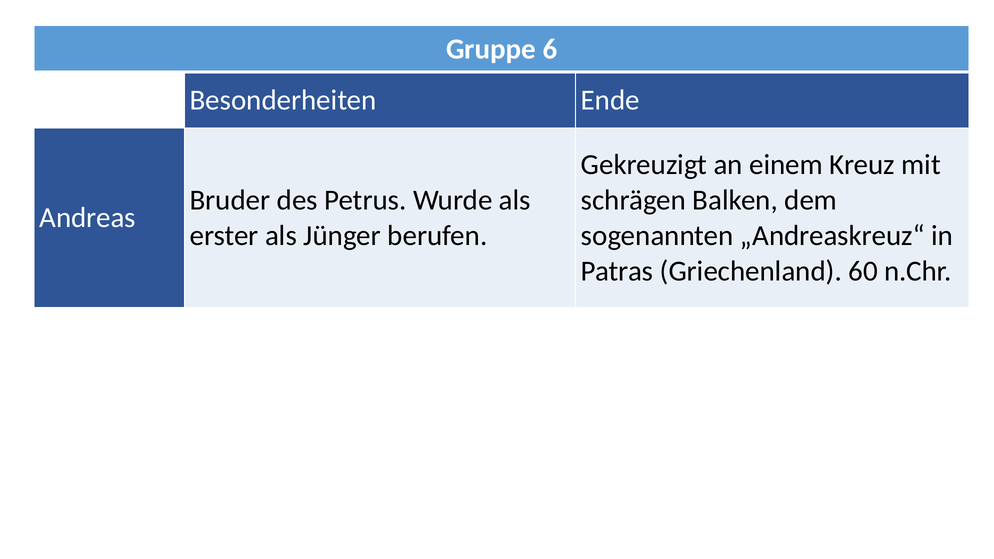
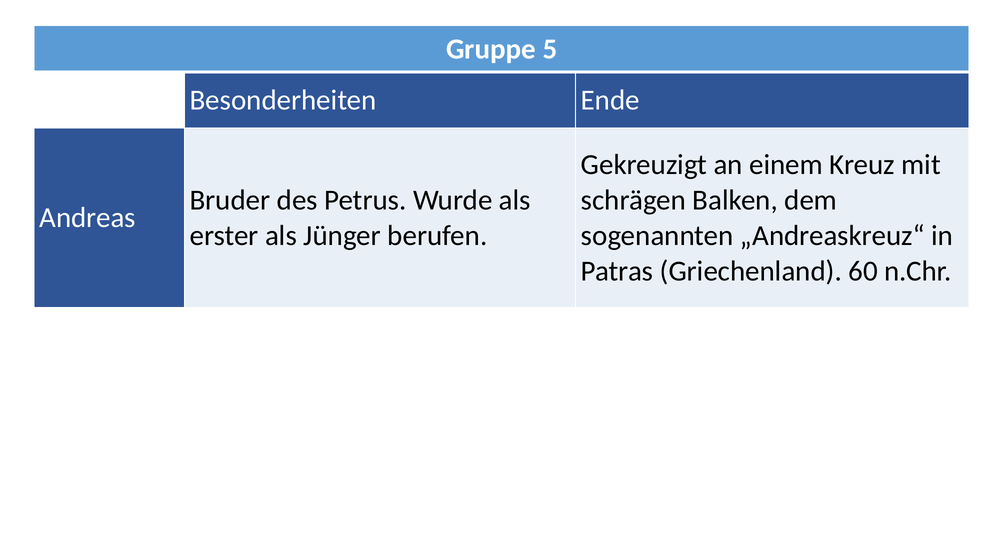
6: 6 -> 5 (550, 49)
